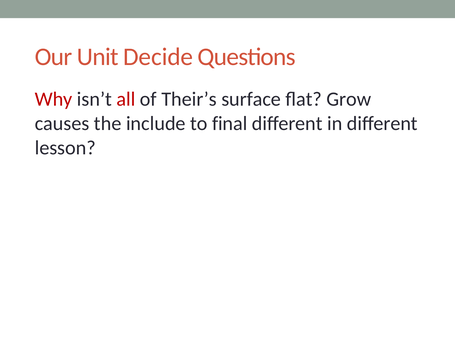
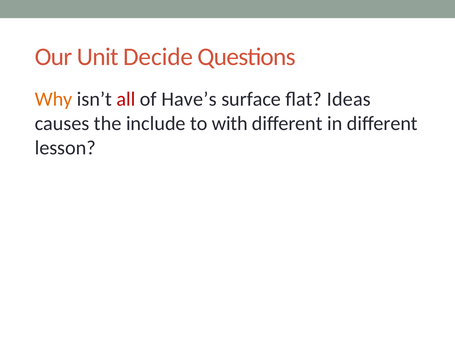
Why colour: red -> orange (54, 99)
Their’s: Their’s -> Have’s (189, 99)
Grow: Grow -> Ideas (349, 99)
final: final -> with (230, 124)
